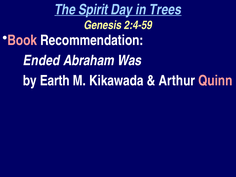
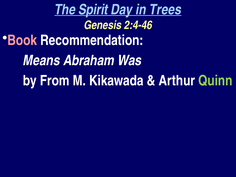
2:4-59: 2:4-59 -> 2:4-46 (138, 25)
Ended: Ended -> Means (42, 61)
Earth: Earth -> From (55, 81)
Quinn colour: pink -> light green (215, 81)
